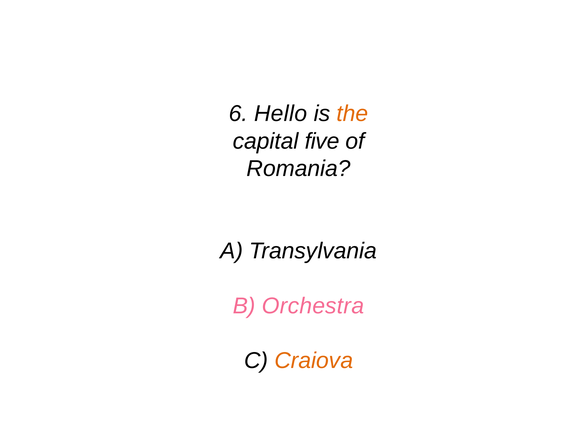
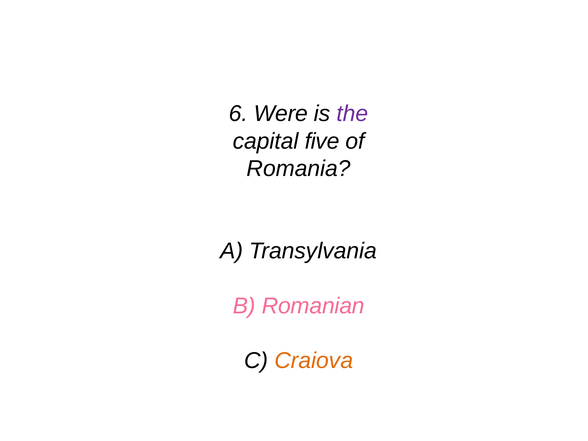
Hello: Hello -> Were (281, 114)
the colour: orange -> purple (352, 114)
Orchestra: Orchestra -> Romanian (313, 306)
